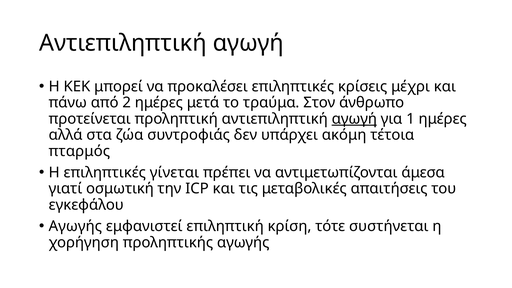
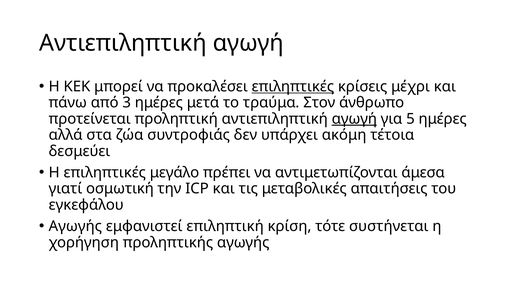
επιληπτικές underline: none -> present (293, 87)
2: 2 -> 3 (127, 103)
1: 1 -> 5 (410, 119)
πταρμός: πταρμός -> δεσμεύει (79, 151)
γίνεται: γίνεται -> μεγάλο (175, 173)
